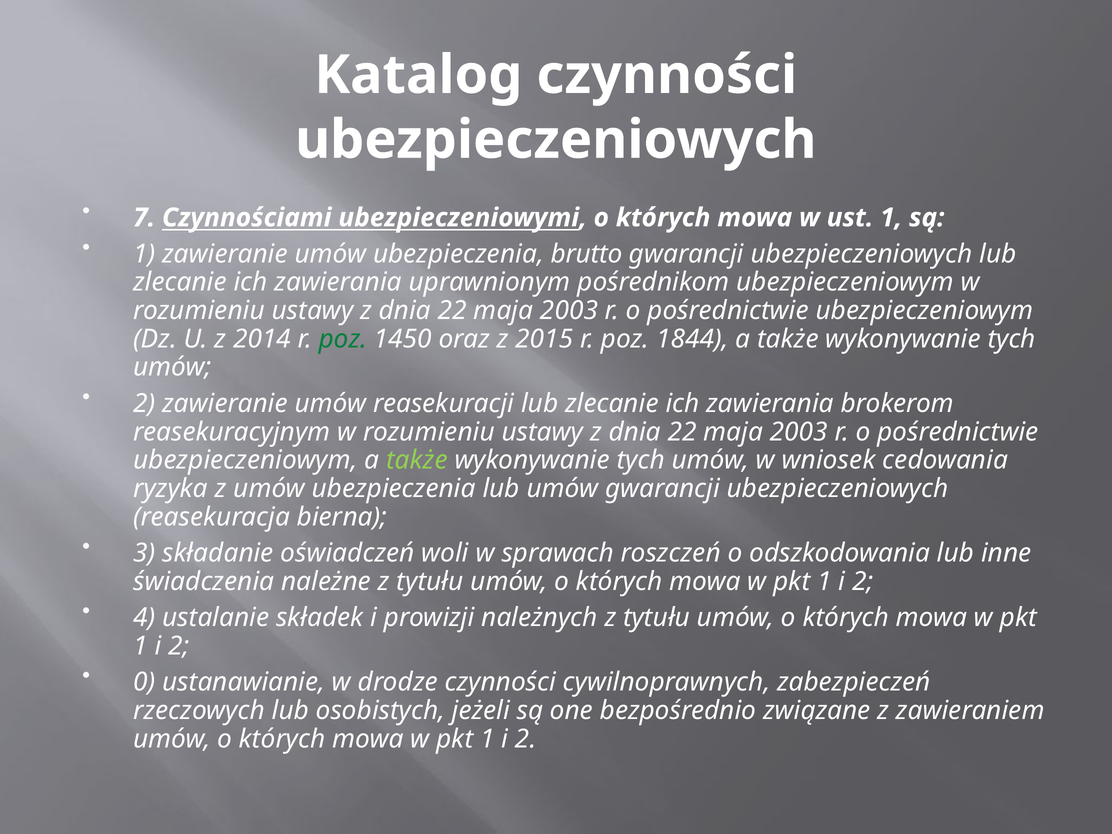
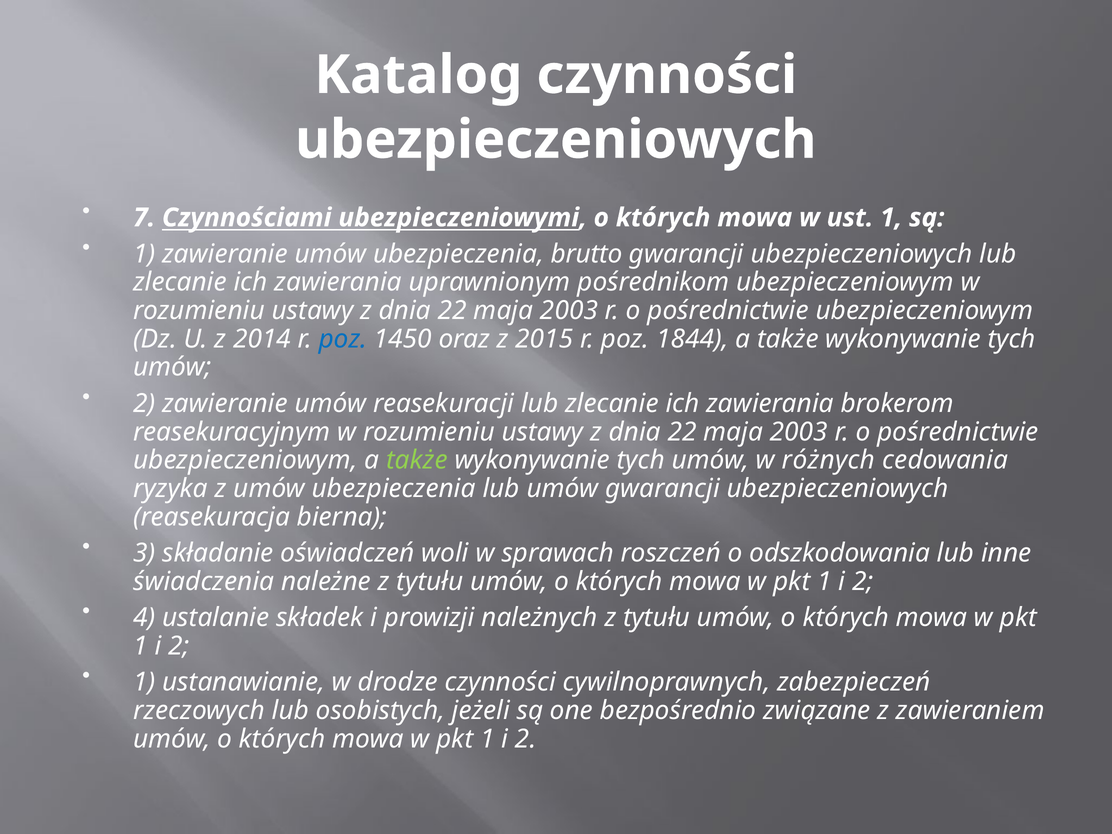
poz colour: green -> blue (343, 339)
wniosek: wniosek -> różnych (828, 460)
0: 0 -> 1 (144, 682)
